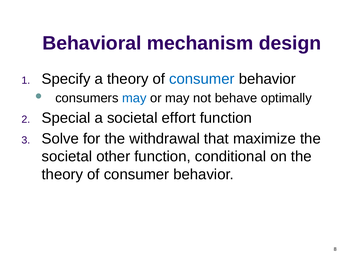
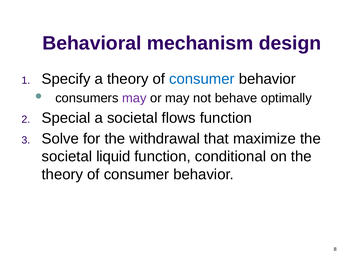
may colour: blue -> purple (134, 98)
effort: effort -> flows (179, 118)
other: other -> liquid (113, 157)
